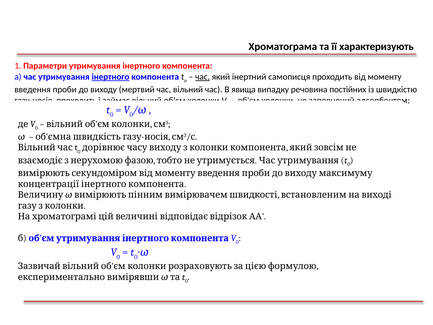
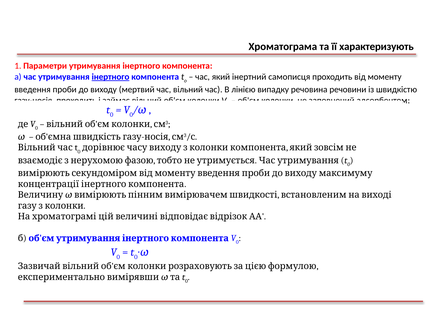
час underline: present -> none (203, 77)
явища: явища -> лінією (243, 90)
постійних: постійних -> речовини (348, 90)
